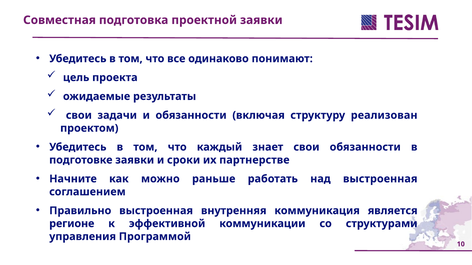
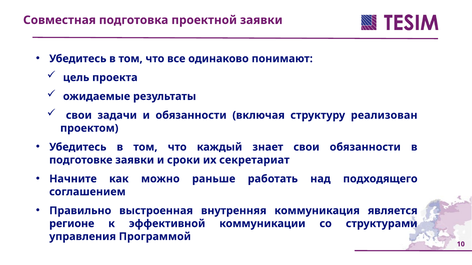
партнерстве: партнерстве -> секретариат (254, 160)
над выстроенная: выстроенная -> подходящего (380, 179)
